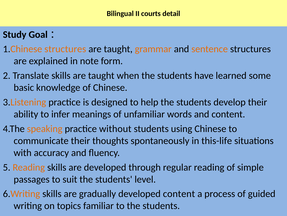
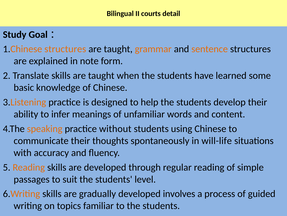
this-life: this-life -> will-life (217, 140)
developed content: content -> involves (179, 193)
